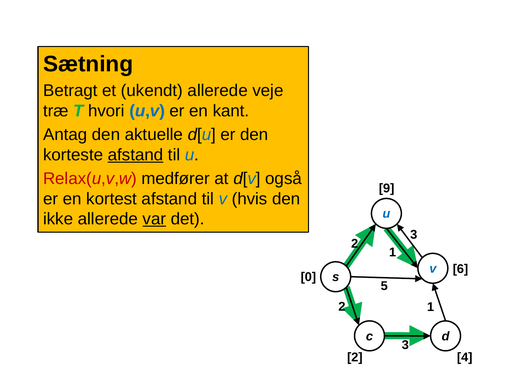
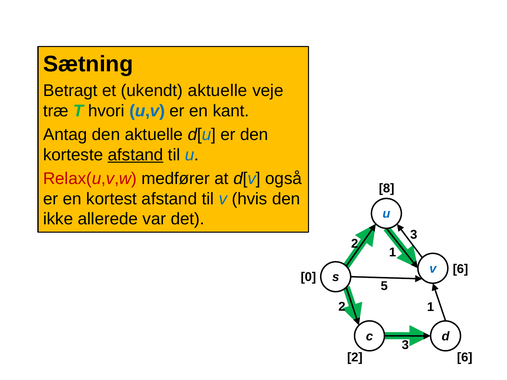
ukendt allerede: allerede -> aktuelle (218, 91)
9: 9 -> 8 (387, 188)
var underline: present -> none (154, 219)
4: 4 -> 6 (465, 357)
